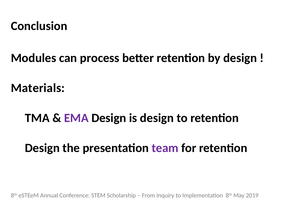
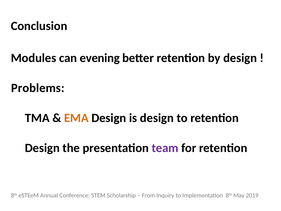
process: process -> evening (100, 58)
Materials: Materials -> Problems (38, 88)
EMA colour: purple -> orange (76, 118)
